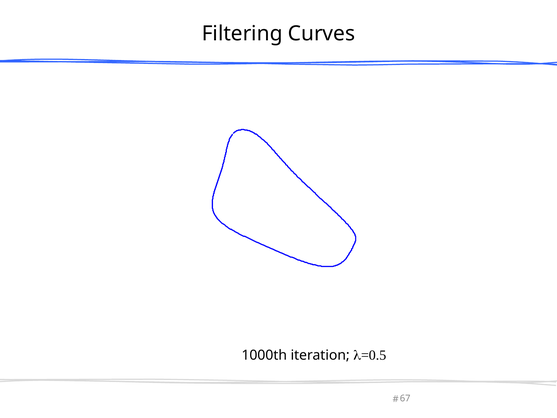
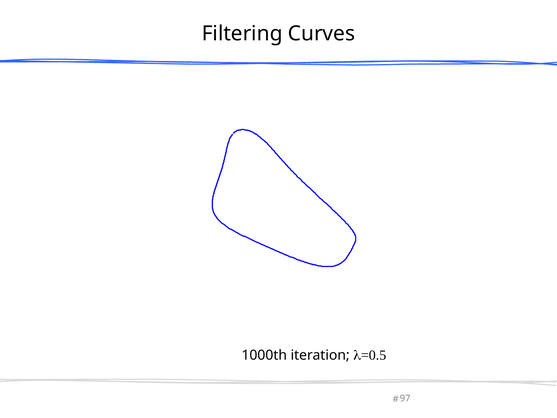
67: 67 -> 97 (405, 398)
